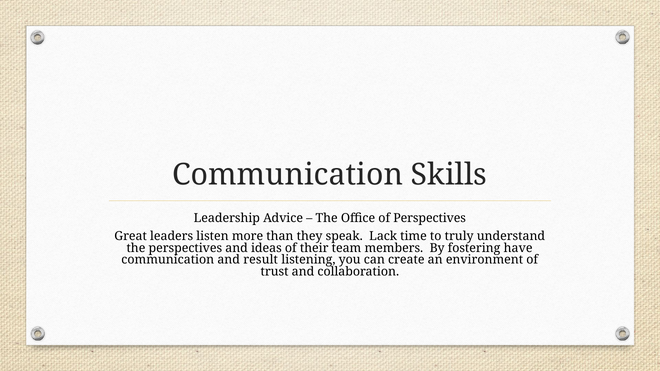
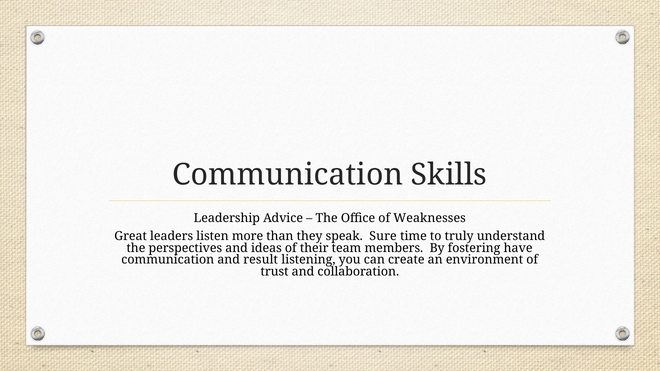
of Perspectives: Perspectives -> Weaknesses (430, 218)
Lack: Lack -> Sure (383, 236)
